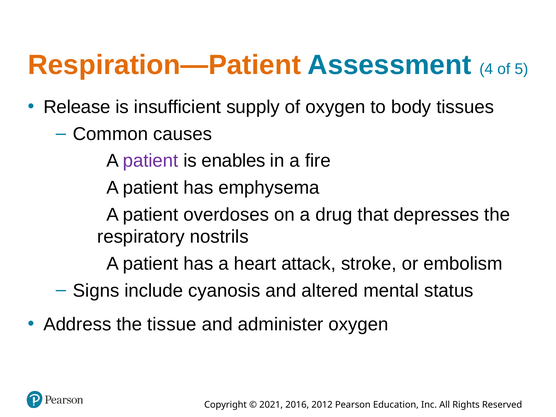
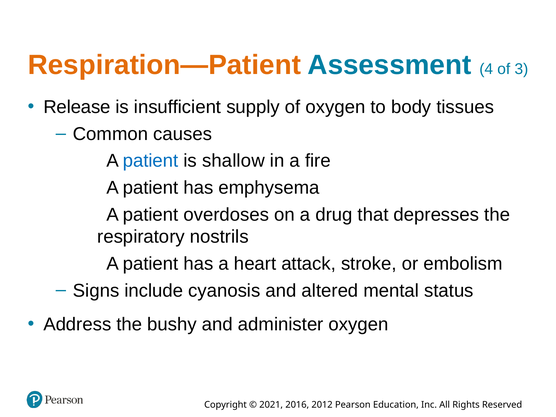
5: 5 -> 3 (521, 69)
patient colour: purple -> blue (151, 161)
enables: enables -> shallow (233, 161)
tissue: tissue -> bushy (172, 324)
